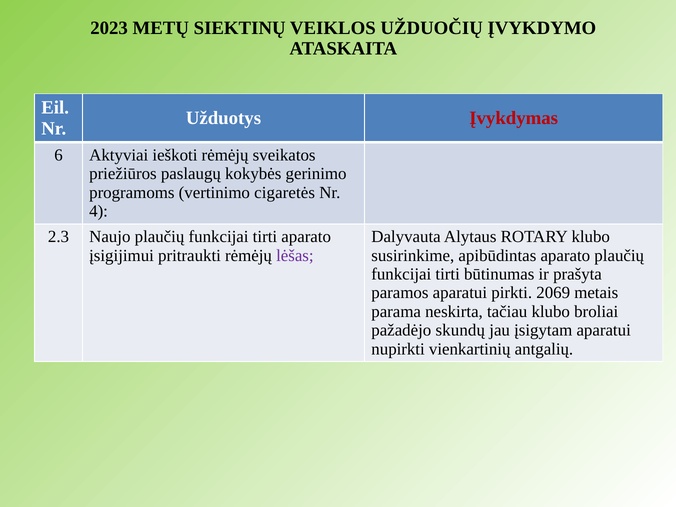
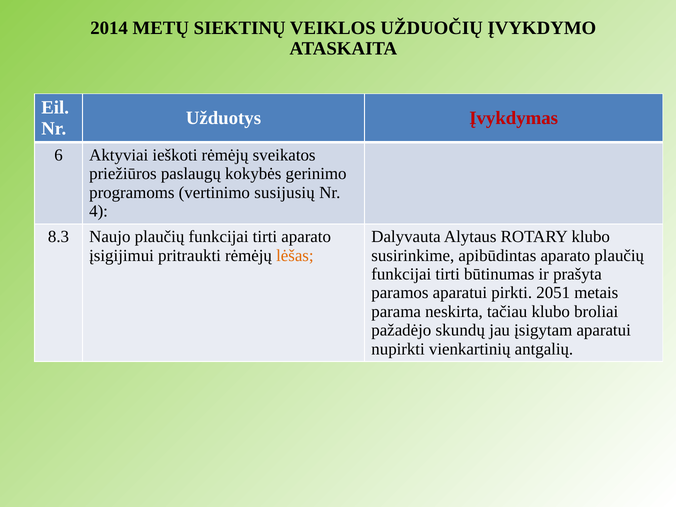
2023: 2023 -> 2014 (109, 28)
cigaretės: cigaretės -> susijusių (285, 193)
2.3: 2.3 -> 8.3 (59, 237)
lėšas colour: purple -> orange (295, 255)
2069: 2069 -> 2051 (553, 293)
